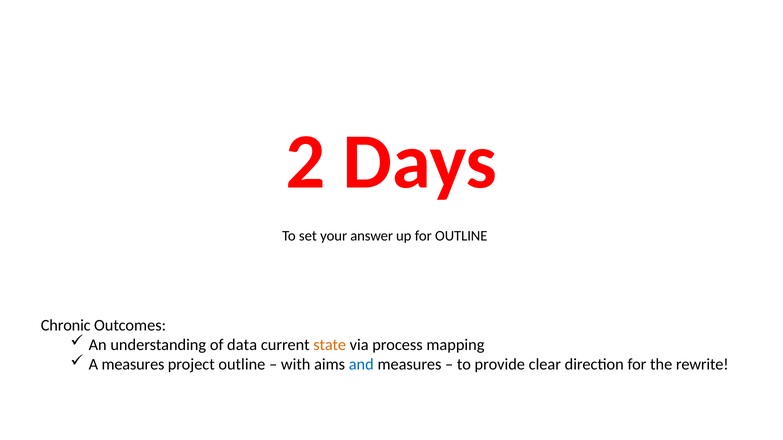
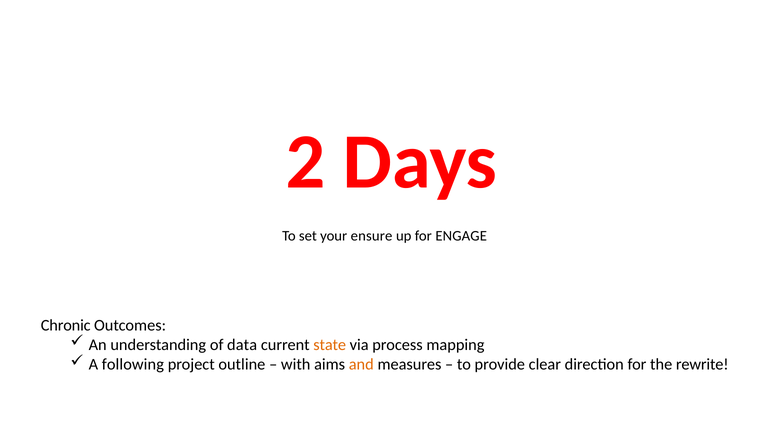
answer: answer -> ensure (372, 236)
for OUTLINE: OUTLINE -> ENGAGE (461, 236)
A measures: measures -> following (133, 365)
and colour: blue -> orange (361, 365)
